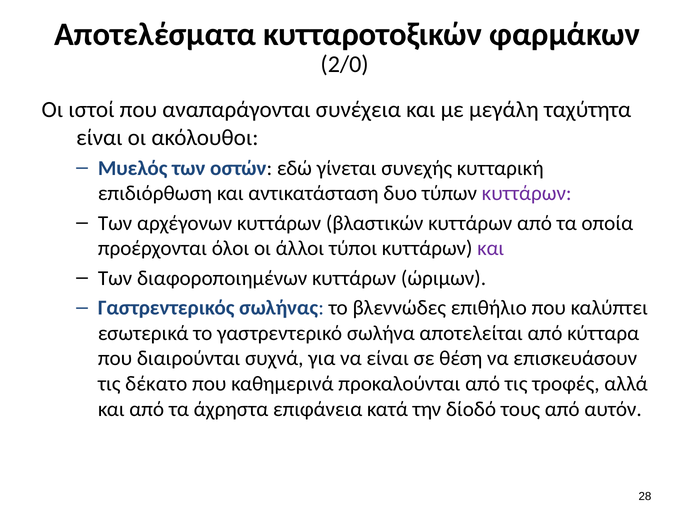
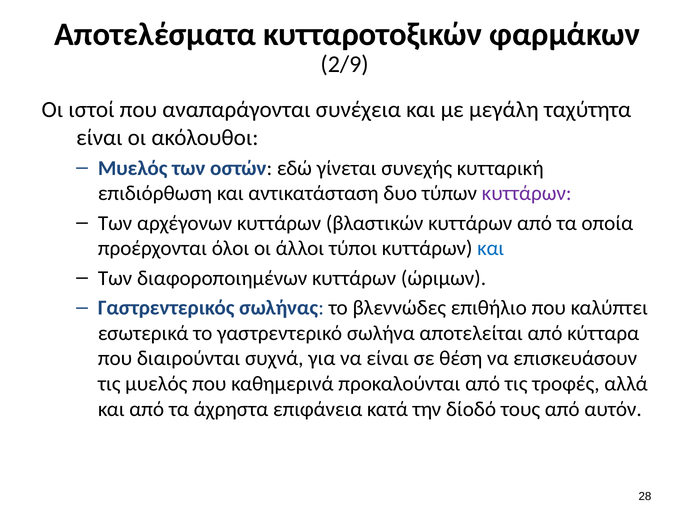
2/0: 2/0 -> 2/9 (345, 64)
και colour: purple -> blue (491, 248)
τις δέκατο: δέκατο -> μυελός (156, 384)
